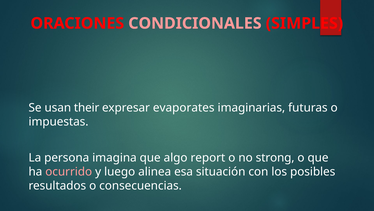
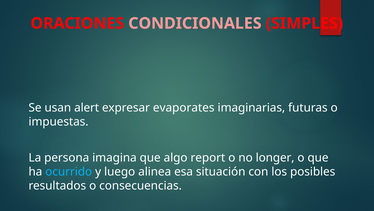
their: their -> alert (87, 107)
strong: strong -> longer (275, 157)
ocurrido colour: pink -> light blue (69, 171)
